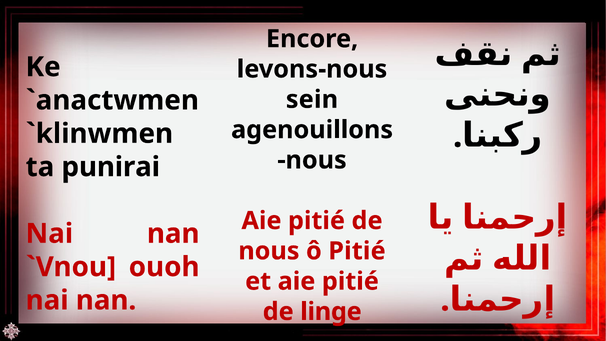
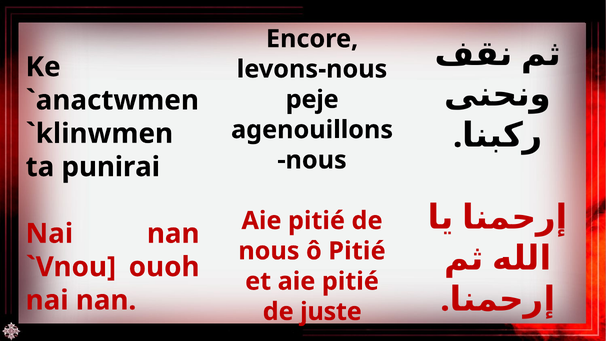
sein: sein -> peje (312, 99)
linge: linge -> juste (331, 312)
